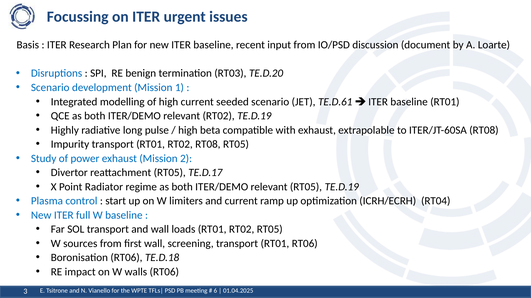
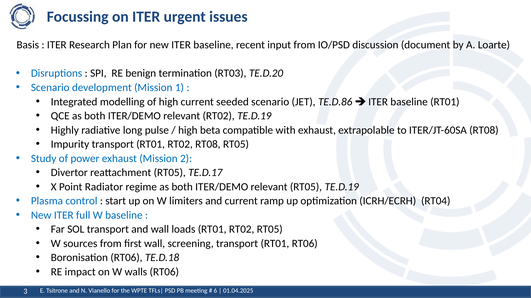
TE.D.61: TE.D.61 -> TE.D.86 (335, 102)
